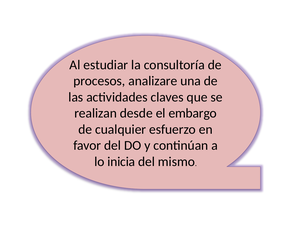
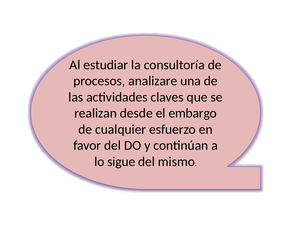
inicia: inicia -> sigue (121, 162)
